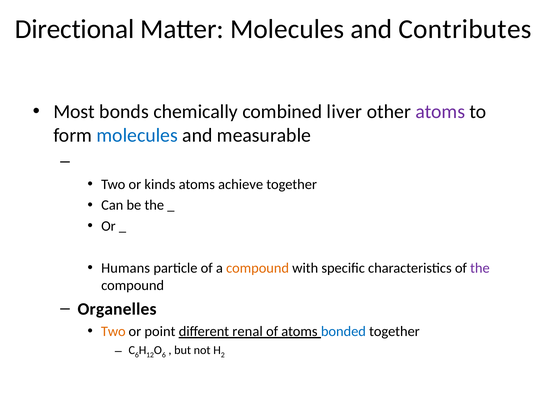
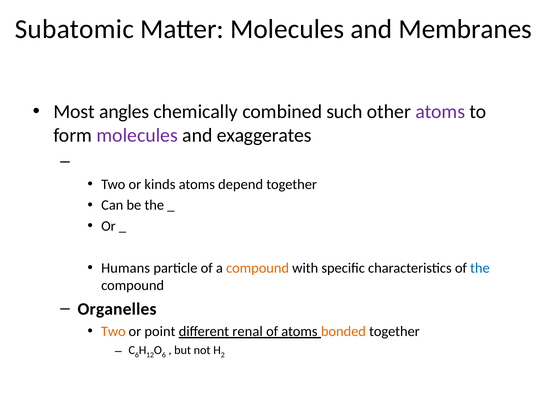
Directional: Directional -> Subatomic (74, 29)
Contributes: Contributes -> Membranes (465, 29)
bonds: bonds -> angles (124, 112)
liver: liver -> such (345, 112)
molecules colour: blue -> purple (137, 135)
measurable: measurable -> exaggerates (264, 135)
achieve: achieve -> depend (241, 184)
the colour: purple -> blue (480, 268)
bonded colour: blue -> orange (343, 332)
